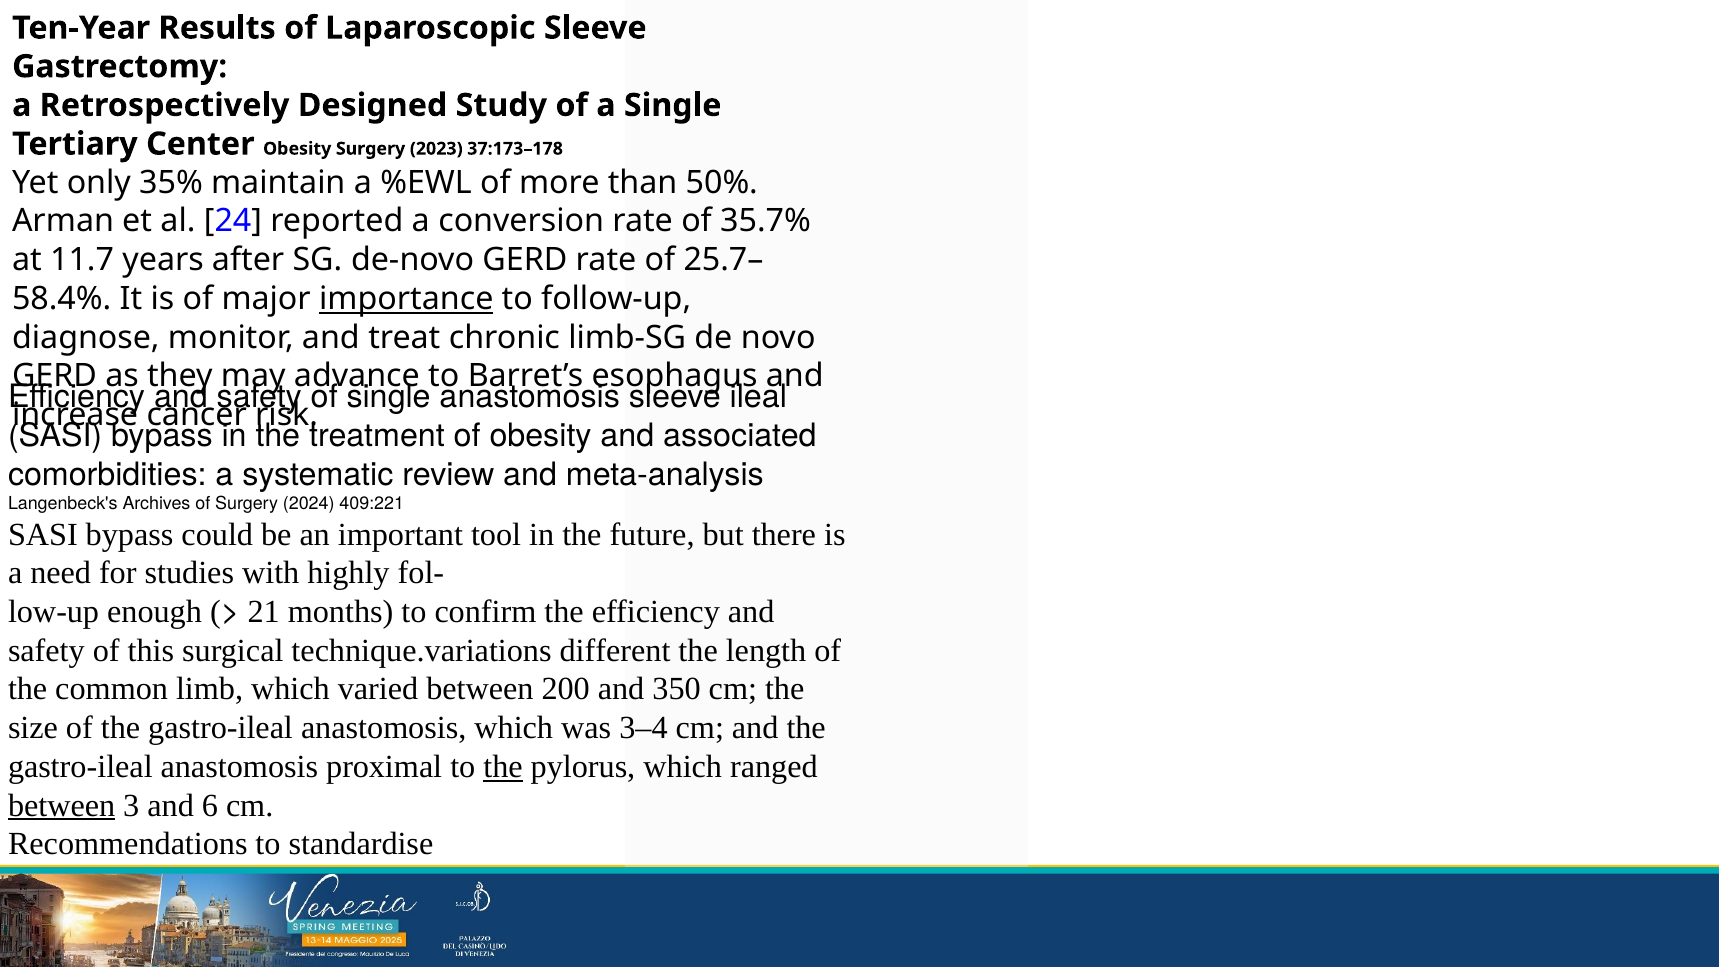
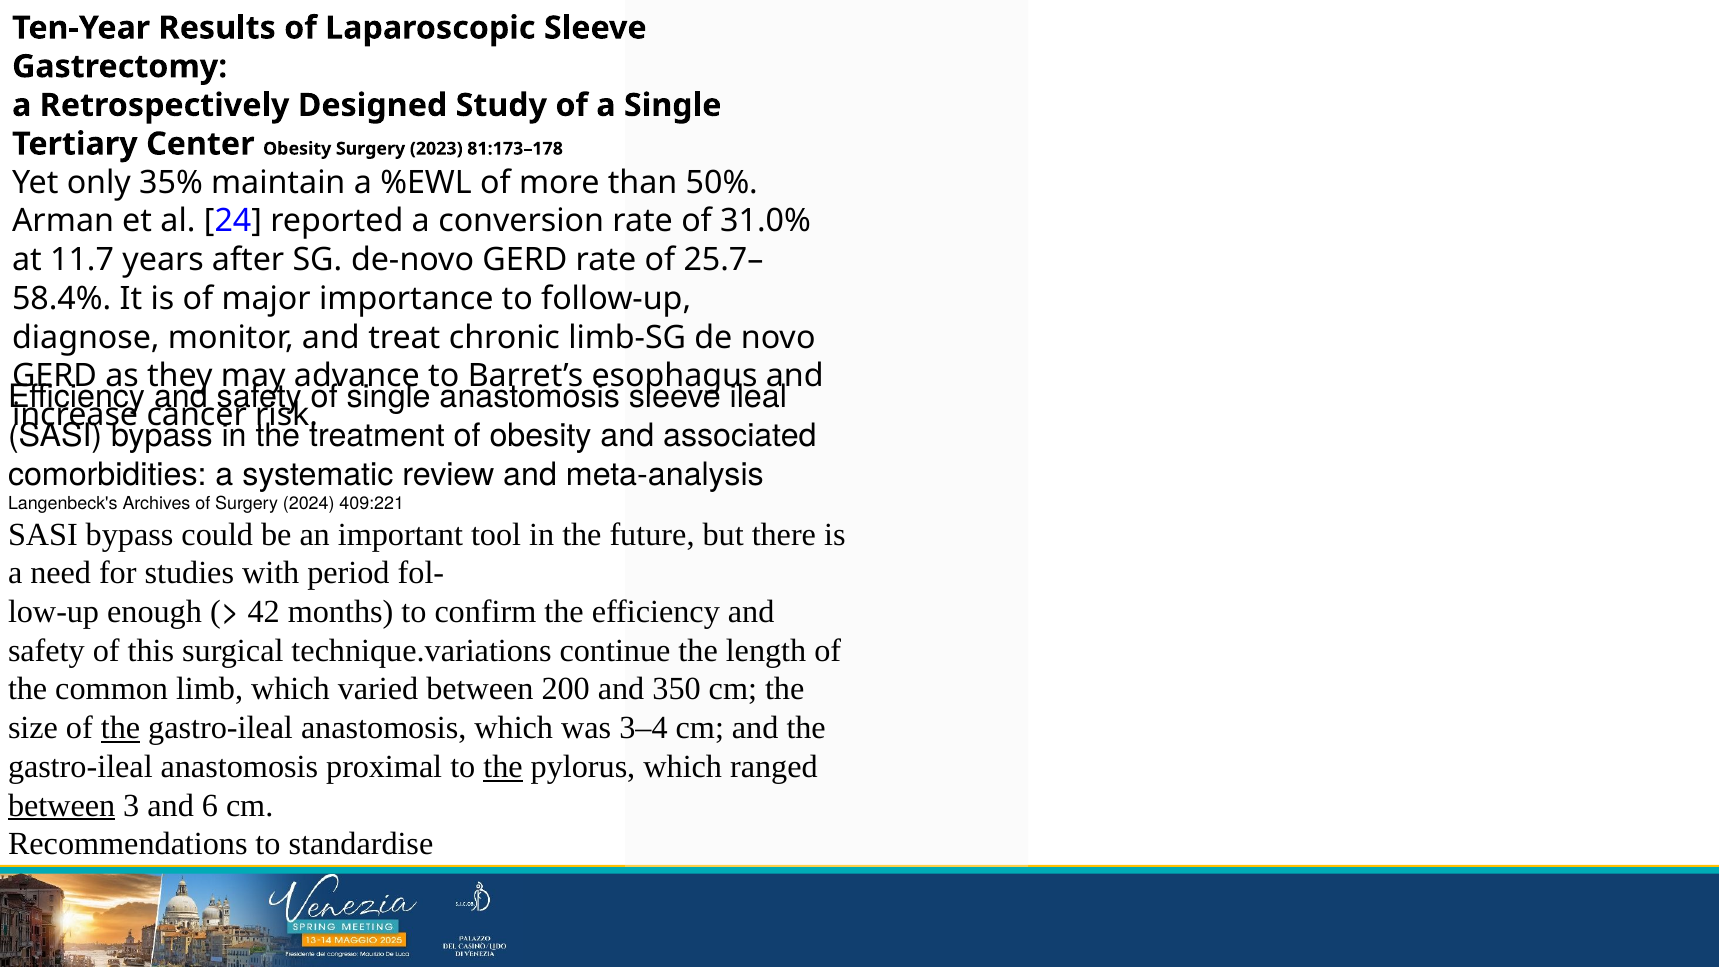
37:173–178: 37:173–178 -> 81:173–178 (515, 149)
35.7%: 35.7% -> 31.0% (766, 221)
importance underline: present -> none (406, 299)
highly: highly -> period (348, 573)
21: 21 -> 42 (264, 612)
different: different -> continue (615, 651)
the underline: none -> present (121, 728)
